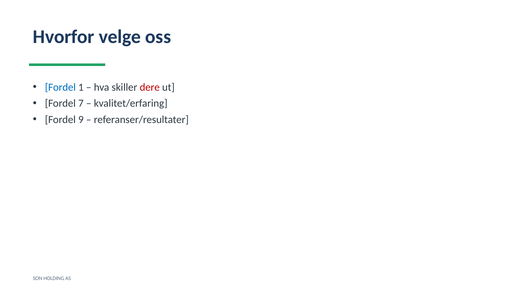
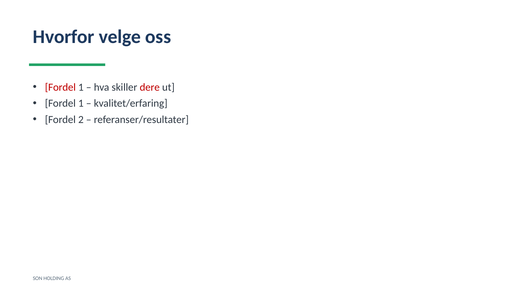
Fordel colour: blue -> red (60, 87)
7: 7 -> 1 (81, 104)
9: 9 -> 2 (81, 120)
